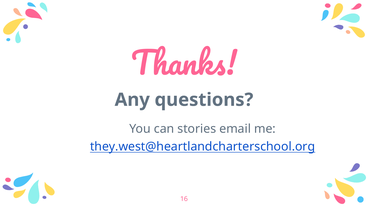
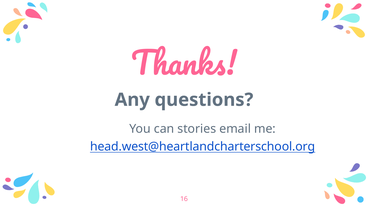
they.west@heartlandcharterschool.org: they.west@heartlandcharterschool.org -> head.west@heartlandcharterschool.org (203, 147)
